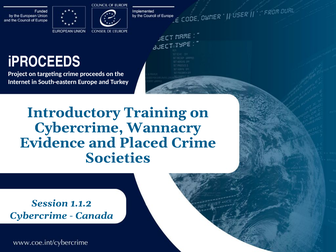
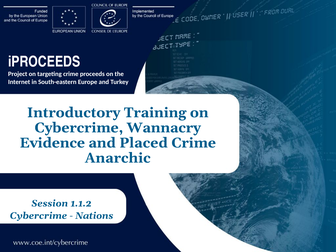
Societies: Societies -> Anarchic (118, 158)
Canada: Canada -> Nations (94, 216)
